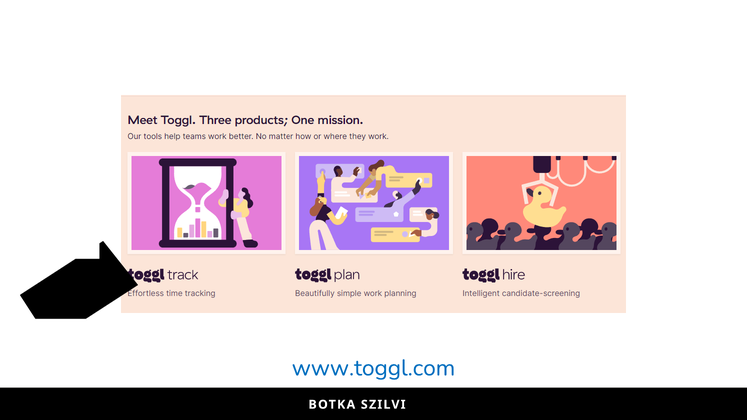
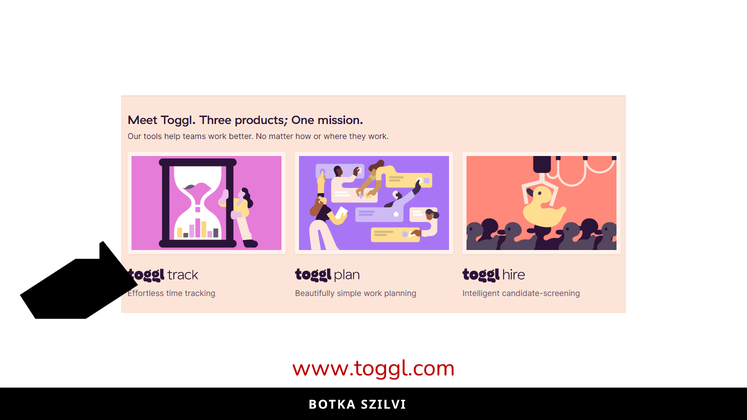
www.toggl.com colour: blue -> red (373, 368)
